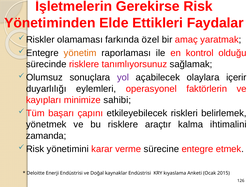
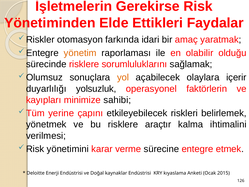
olamaması: olamaması -> otomasyon (80, 40)
özel: özel -> idari (151, 40)
kontrol: kontrol -> olabilir (200, 53)
tanımlıyorsunuz: tanımlıyorsunuz -> sorumluluklarını (134, 64)
yol colour: purple -> orange (123, 77)
eylemleri: eylemleri -> yolsuzluk (96, 89)
başarı: başarı -> yerine (61, 113)
zamanda: zamanda -> verilmesi (46, 136)
